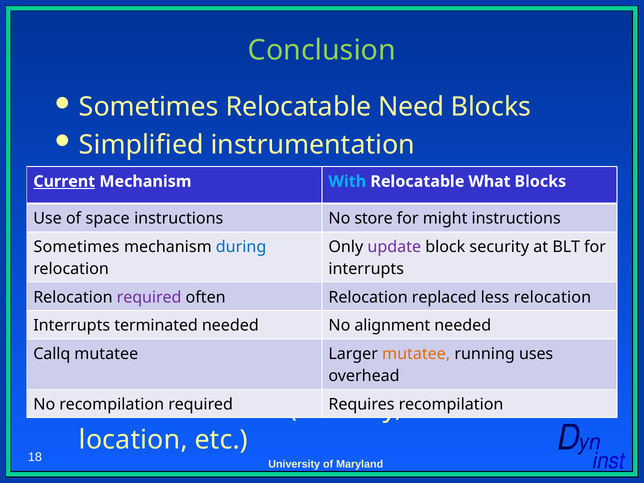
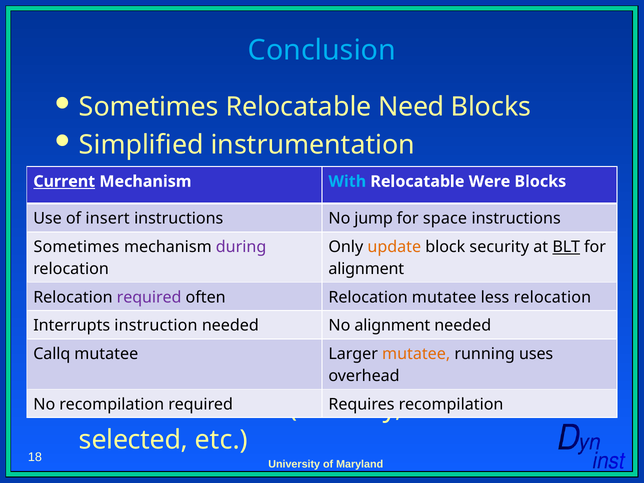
Conclusion colour: light green -> light blue (322, 50)
What: What -> Were (489, 181)
space: space -> insert (108, 219)
store: store -> jump (374, 219)
might: might -> space (445, 219)
during colour: blue -> purple (241, 247)
update colour: purple -> orange (394, 247)
BLT underline: none -> present (566, 247)
interrupts: interrupts -> alignment (366, 269)
Relocation replaced: replaced -> mutatee (444, 297)
terminated: terminated -> instruction (156, 326)
location: location -> selected (134, 440)
